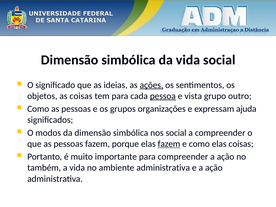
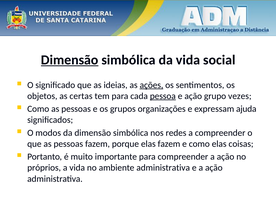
Dimensão underline: none -> present (70, 60)
as coisas: coisas -> certas (81, 96)
e vista: vista -> ação (193, 96)
outro: outro -> vezes (240, 96)
nos social: social -> redes (176, 133)
fazem underline: present -> none (169, 144)
também: também -> próprios (44, 168)
